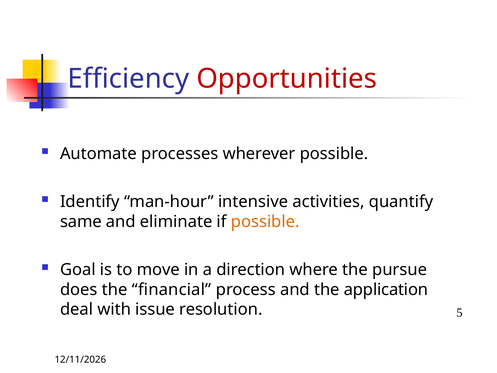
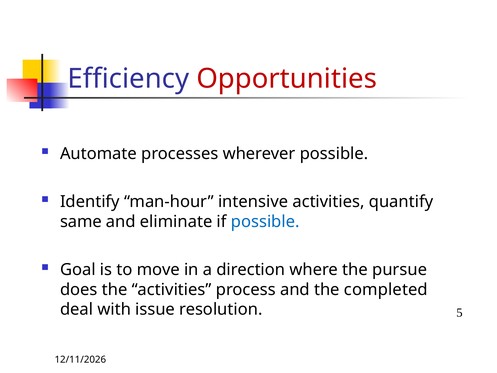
possible colour: orange -> blue (265, 221)
the financial: financial -> activities (172, 289)
application: application -> completed (386, 289)
